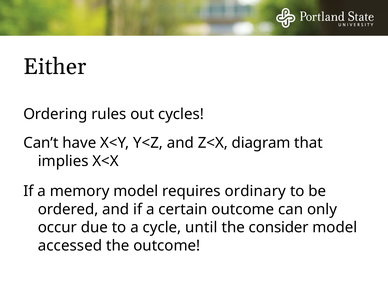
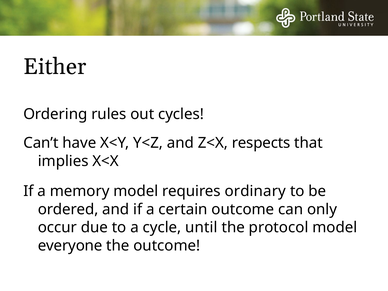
diagram: diagram -> respects (261, 143)
consider: consider -> protocol (279, 227)
accessed: accessed -> everyone (70, 246)
